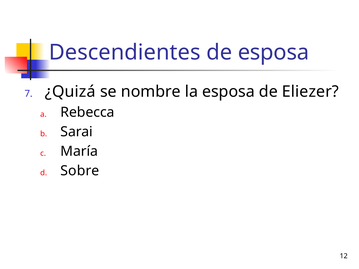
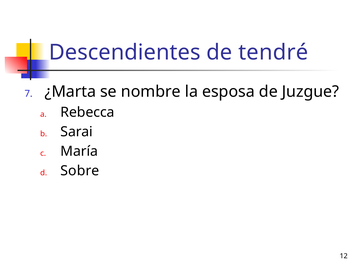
de esposa: esposa -> tendré (273, 52)
¿Quizá: ¿Quizá -> ¿Marta (70, 92)
Eliezer: Eliezer -> Juzgue (310, 92)
